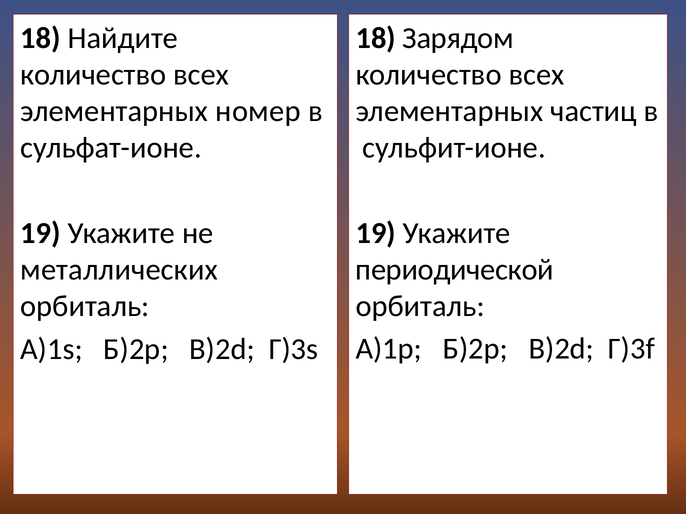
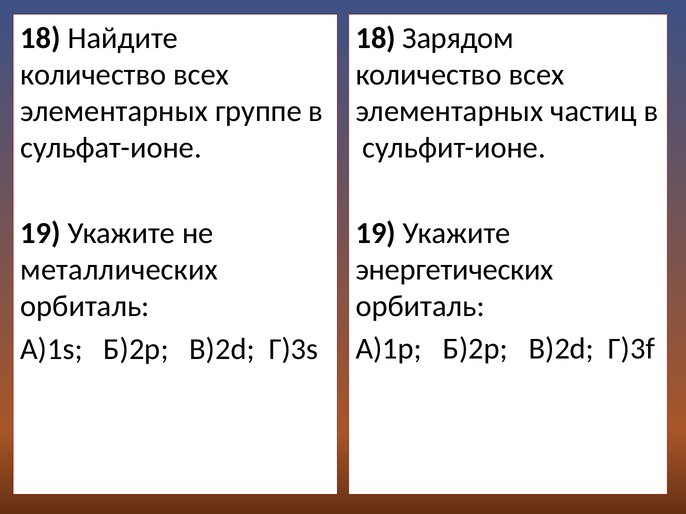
номер: номер -> группе (258, 111)
периодической: периодической -> энергетических (455, 270)
